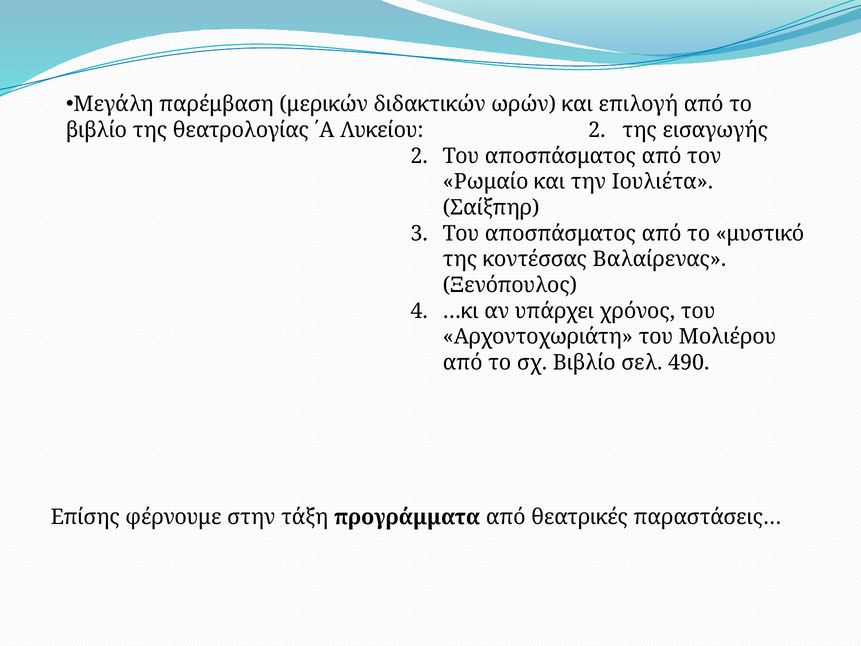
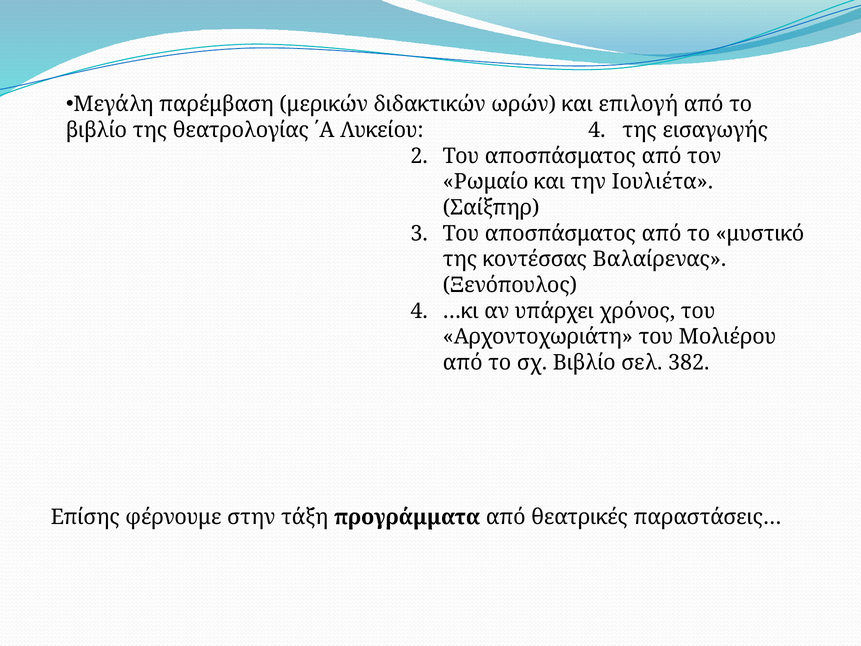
Λυκείου 2: 2 -> 4 (597, 130)
490: 490 -> 382 (689, 362)
